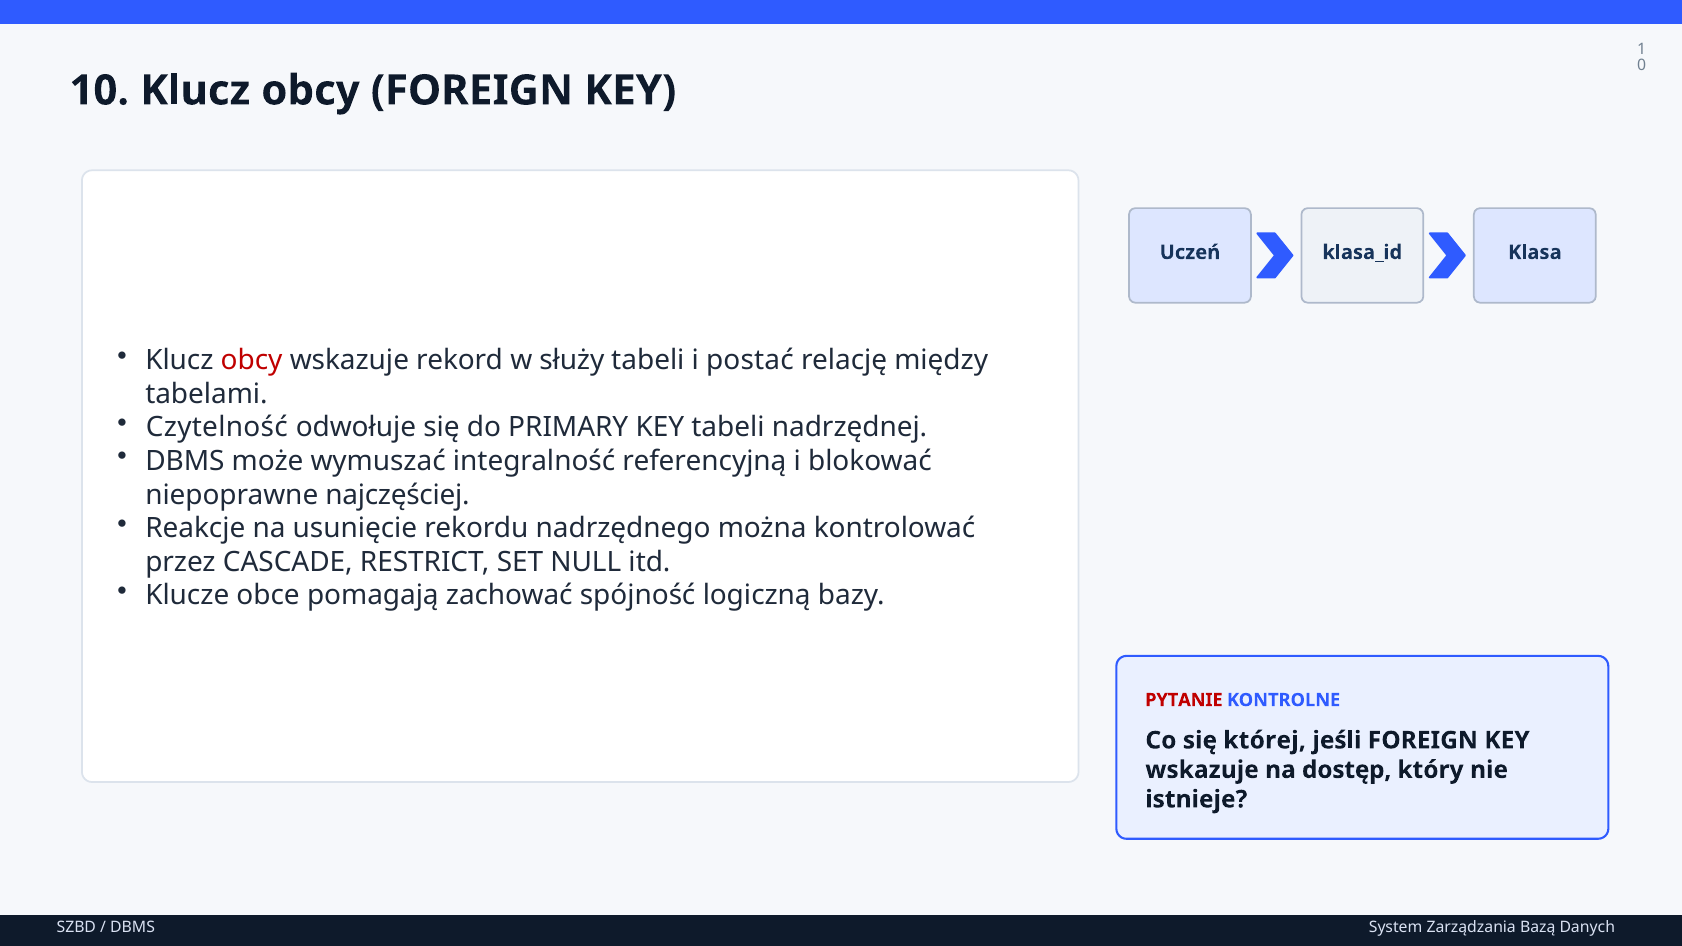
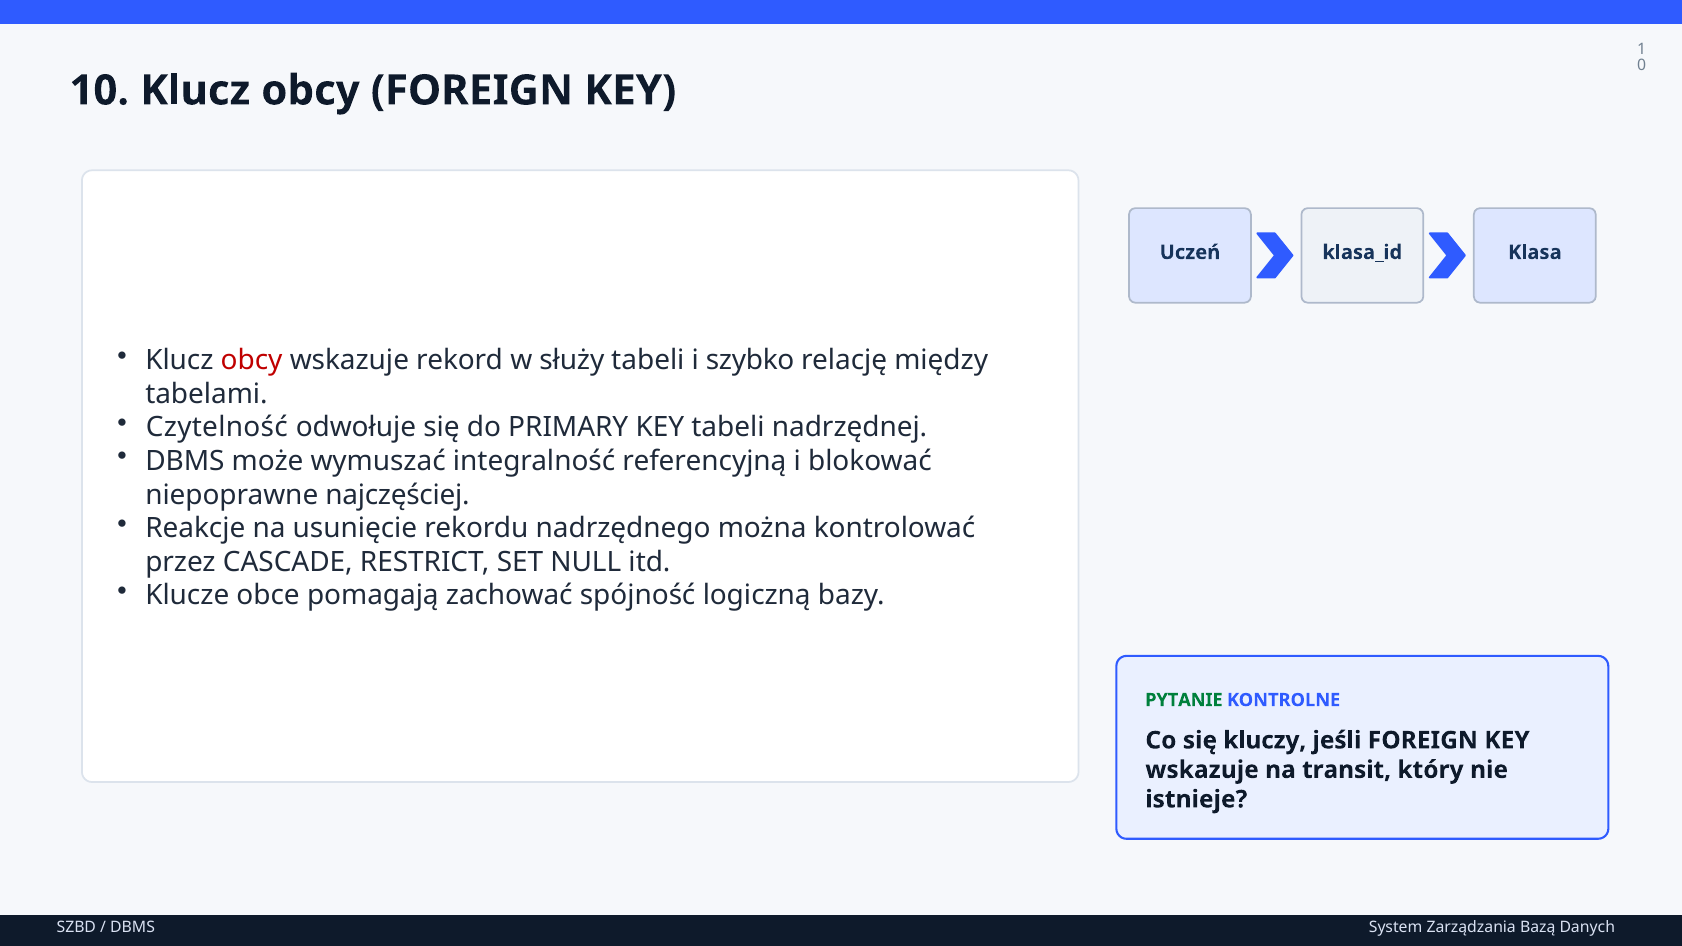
postać: postać -> szybko (750, 361)
PYTANIE colour: red -> green (1184, 700)
której: której -> kluczy (1265, 740)
dostęp: dostęp -> transit (1347, 770)
